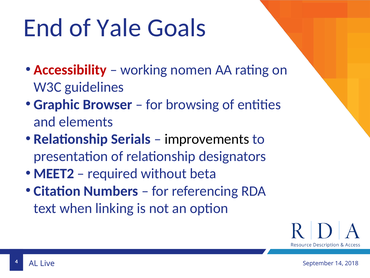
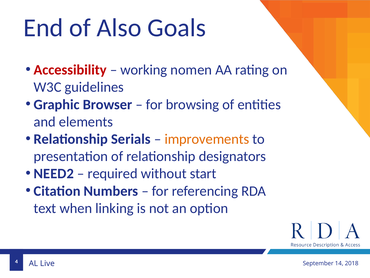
Yale: Yale -> Also (119, 28)
improvements colour: black -> orange (207, 139)
MEET2: MEET2 -> NEED2 (54, 173)
beta: beta -> start (203, 173)
